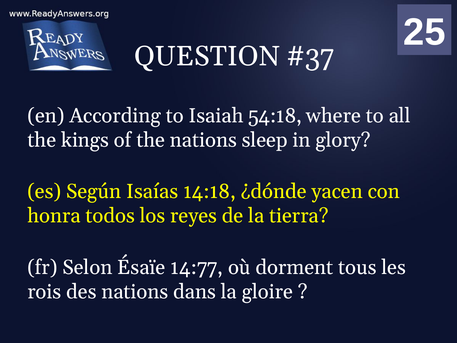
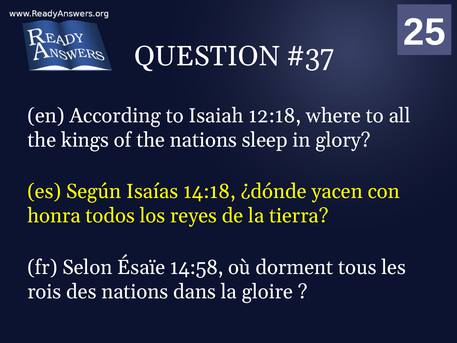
54:18: 54:18 -> 12:18 (275, 116)
14:77: 14:77 -> 14:58 (197, 267)
